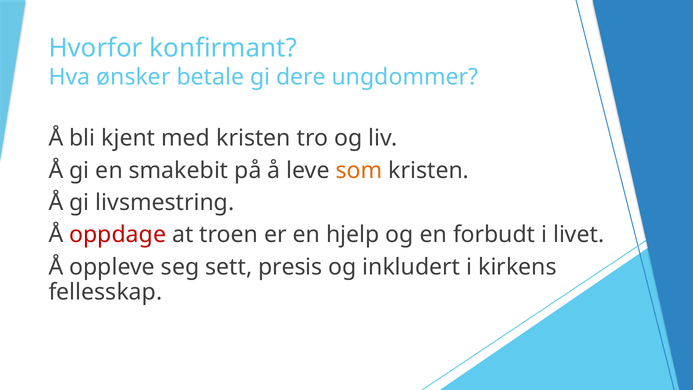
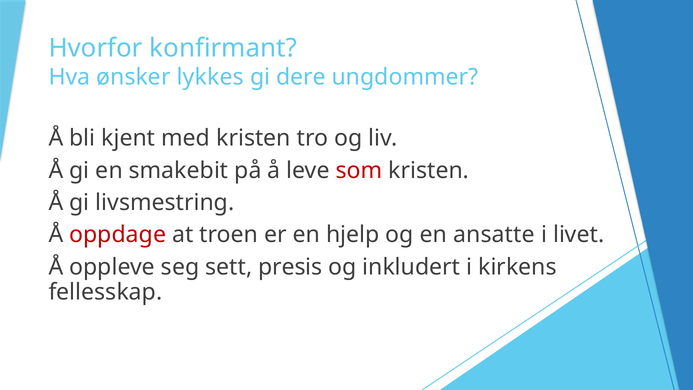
betale: betale -> lykkes (210, 77)
som colour: orange -> red (359, 170)
forbudt: forbudt -> ansatte (494, 235)
